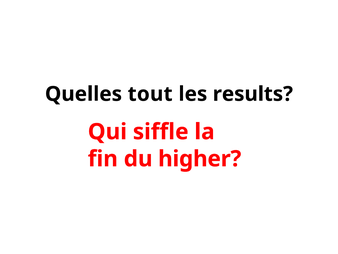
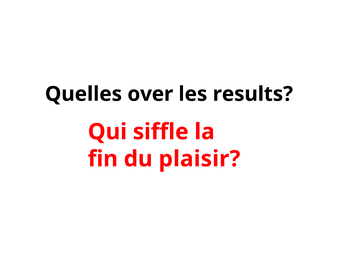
tout: tout -> over (150, 94)
higher: higher -> plaisir (199, 159)
